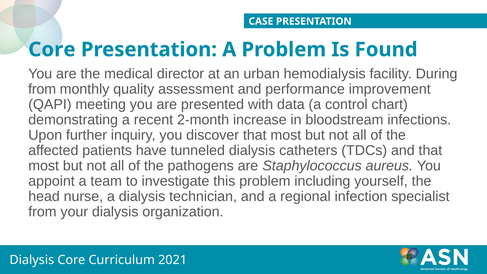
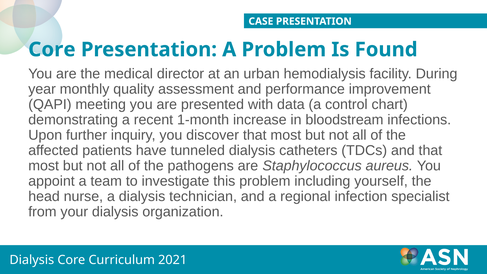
from: from -> year (42, 89)
2-month: 2-month -> 1-month (203, 120)
